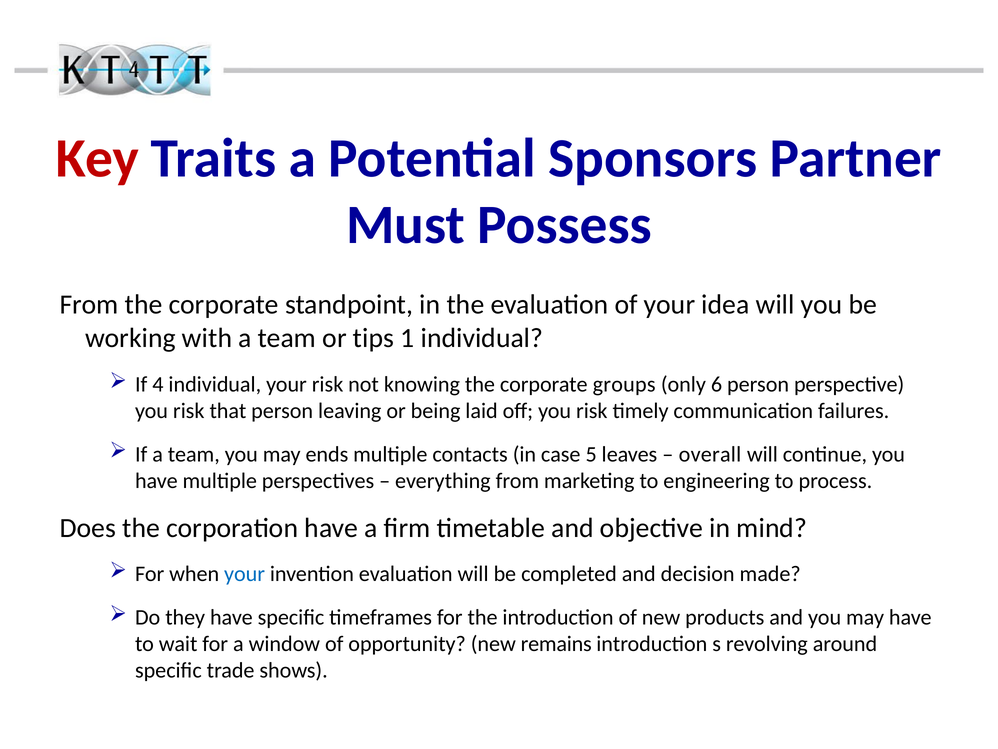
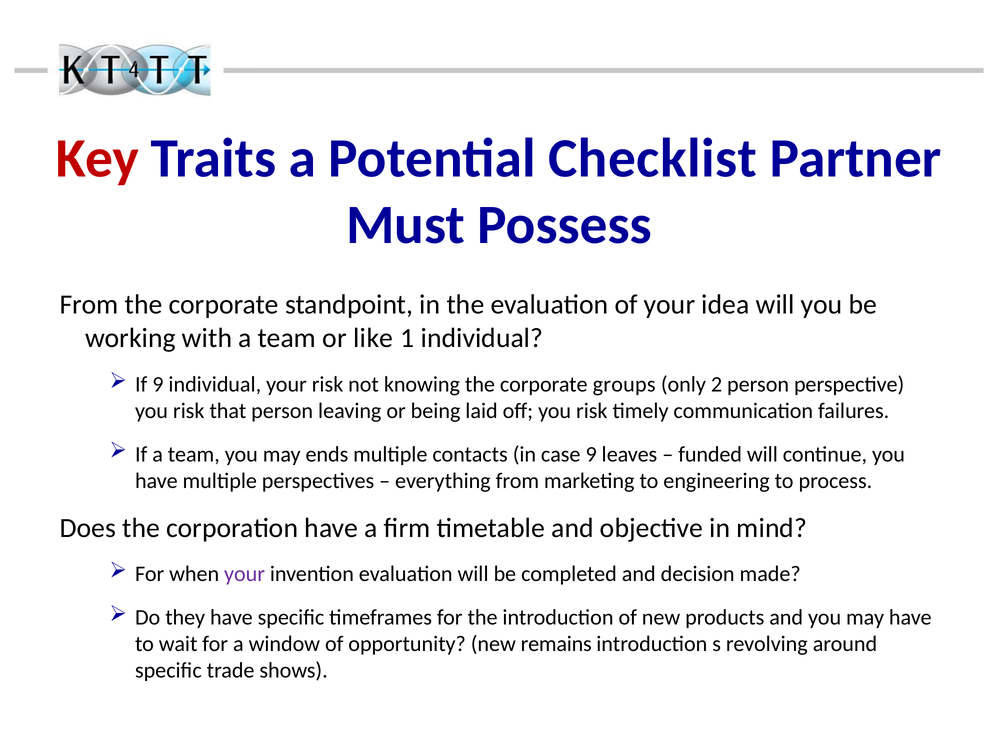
Sponsors: Sponsors -> Checklist (653, 158)
tips: tips -> like (373, 338)
If 4: 4 -> 9 (158, 384)
6: 6 -> 2 (717, 384)
case 5: 5 -> 9 (591, 454)
overall: overall -> funded (710, 454)
your colour: blue -> purple (245, 574)
